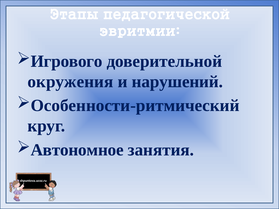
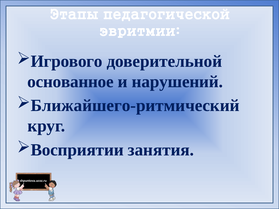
окружения: окружения -> основанное (71, 82)
Особенности-ритмический: Особенности-ритмический -> Ближайшего-ритмический (135, 106)
Автономное: Автономное -> Восприятии (77, 150)
